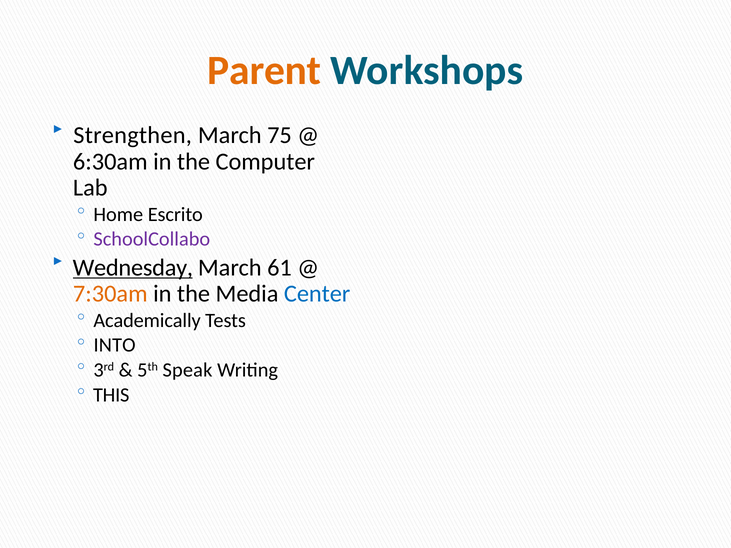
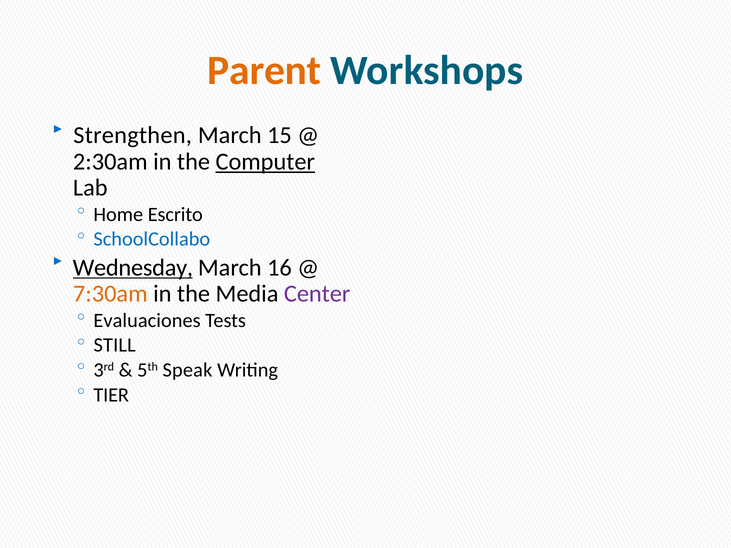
75: 75 -> 15 (279, 135)
6:30am: 6:30am -> 2:30am (110, 162)
Computer underline: none -> present (265, 162)
SchoolCollabo colour: purple -> blue (152, 239)
61: 61 -> 16 (279, 268)
Center colour: blue -> purple (317, 294)
Academically: Academically -> Evaluaciones (147, 320)
INTO: INTO -> STILL (115, 345)
THIS: THIS -> TIER (111, 395)
